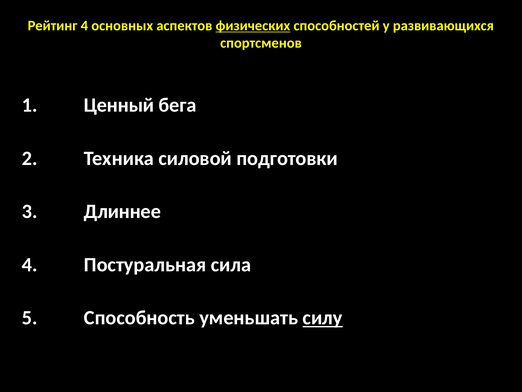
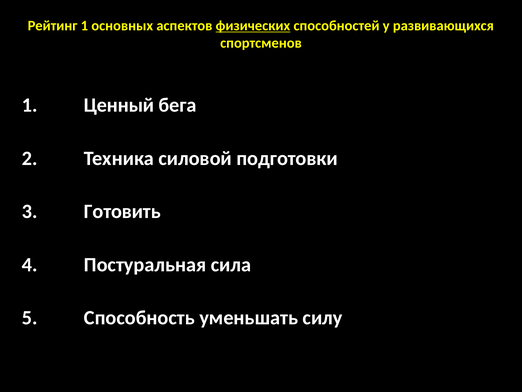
Рейтинг 4: 4 -> 1 (84, 26)
Длиннее: Длиннее -> Готовить (122, 211)
силу underline: present -> none (323, 317)
